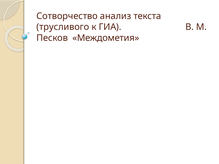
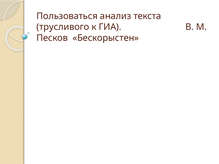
Сотворчество: Сотворчество -> Пользоваться (67, 16)
Междометия: Междометия -> Бескорыстен (106, 38)
